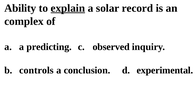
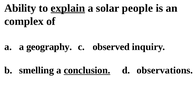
record: record -> people (137, 8)
predicting: predicting -> geography (49, 47)
controls: controls -> smelling (37, 70)
conclusion underline: none -> present (87, 70)
experimental: experimental -> observations (165, 70)
